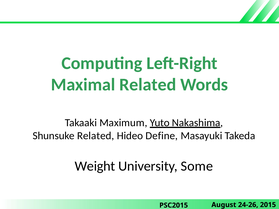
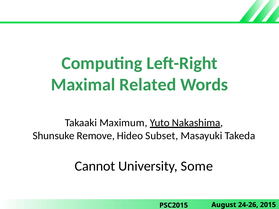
Shunsuke Related: Related -> Remove (96, 136)
Define: Define -> Subset (162, 136)
Weight: Weight -> Cannot (95, 166)
